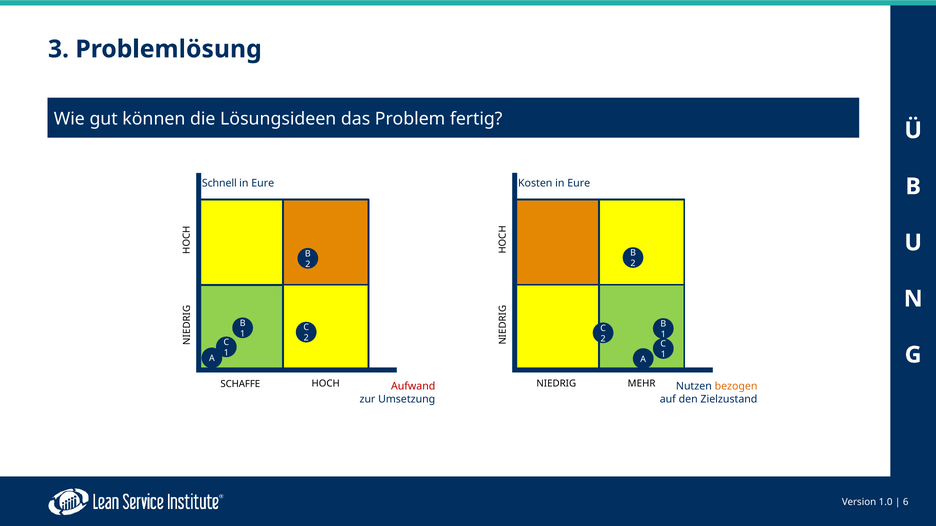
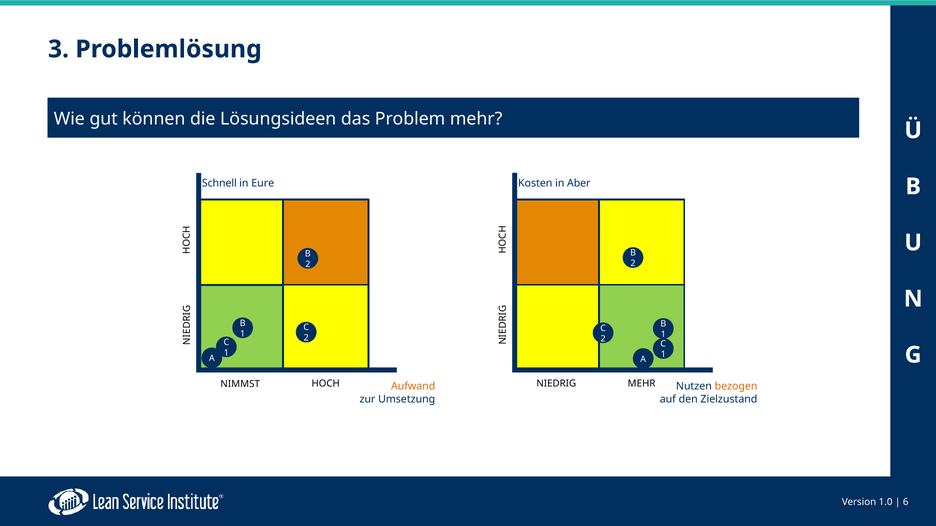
Problem fertig: fertig -> mehr (476, 119)
Kosten in Eure: Eure -> Aber (579, 183)
SCHAFFE: SCHAFFE -> NIMMST (240, 384)
Aufwand colour: red -> orange (413, 387)
